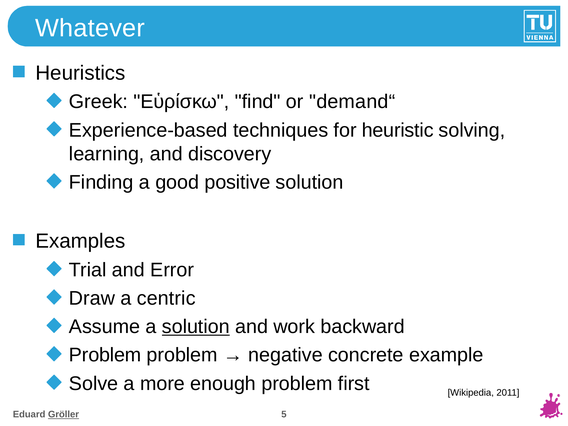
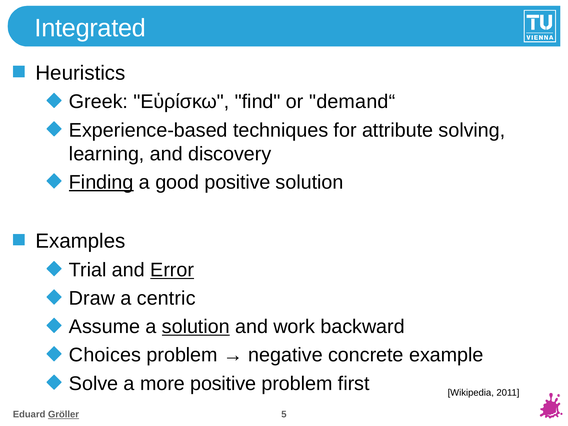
Whatever: Whatever -> Integrated (90, 28)
heuristic: heuristic -> attribute (398, 130)
Finding underline: none -> present (101, 182)
Error underline: none -> present (172, 270)
Problem: Problem -> Choices (105, 355)
more enough: enough -> positive (223, 384)
